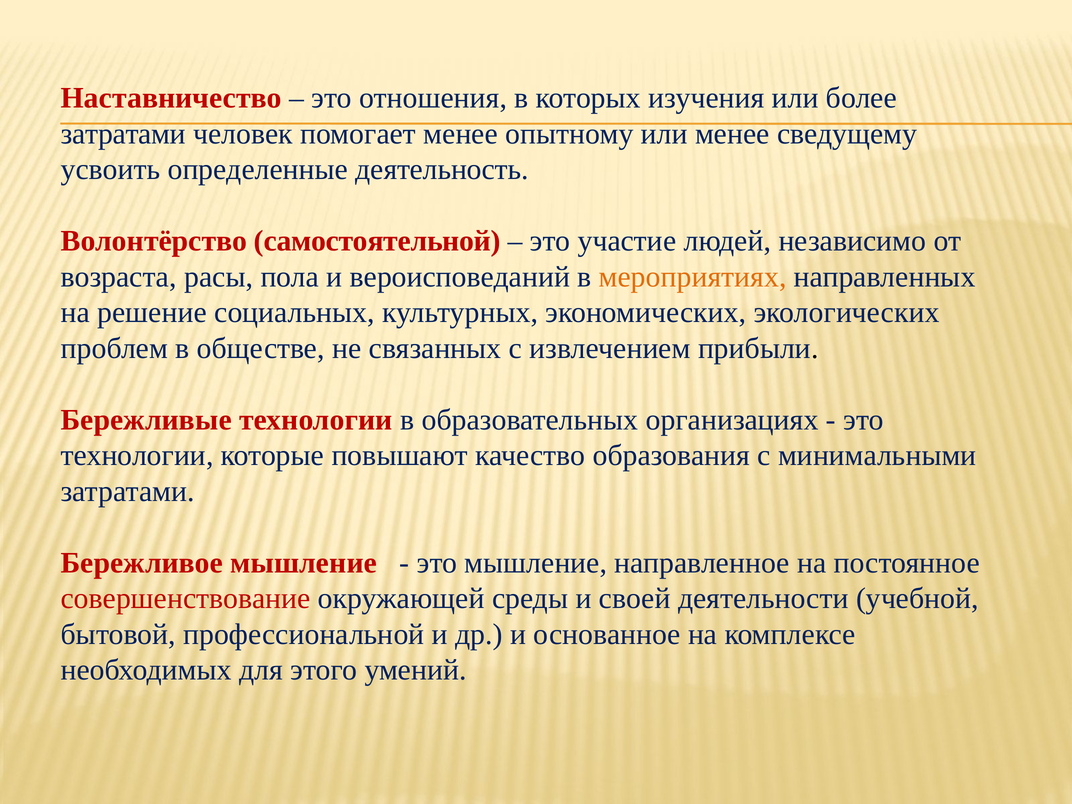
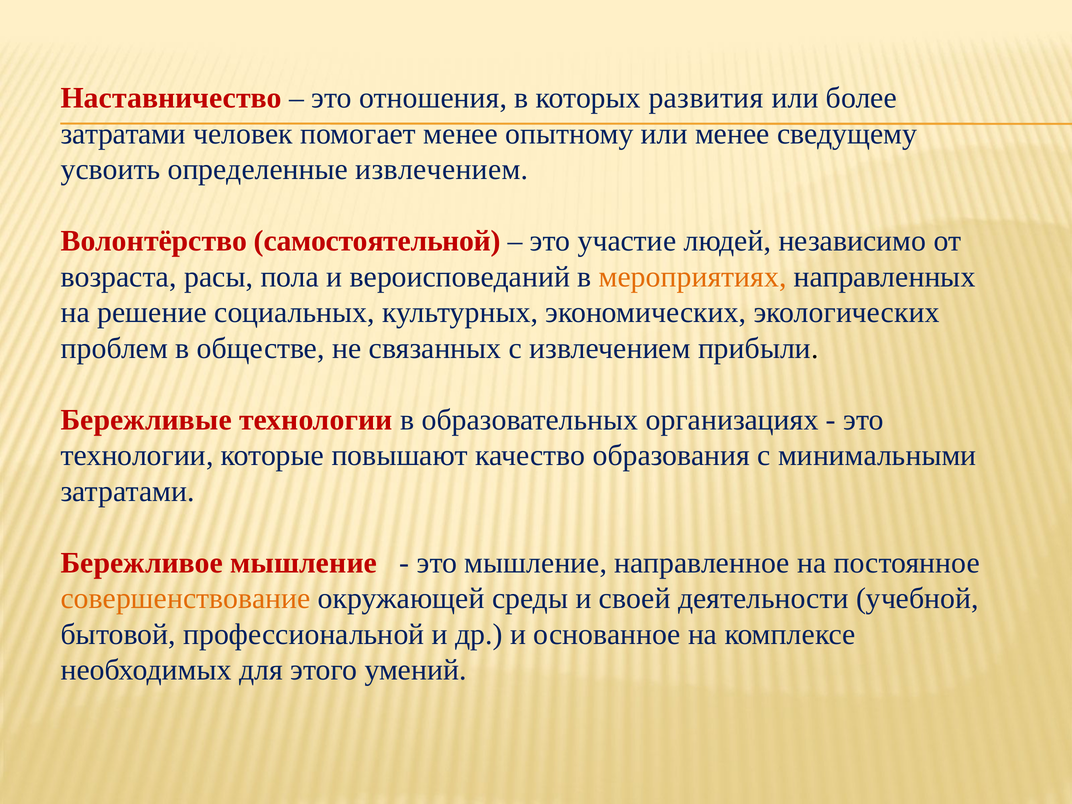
изучения: изучения -> развития (706, 98)
определенные деятельность: деятельность -> извлечением (442, 170)
совершенствование colour: red -> orange (186, 599)
